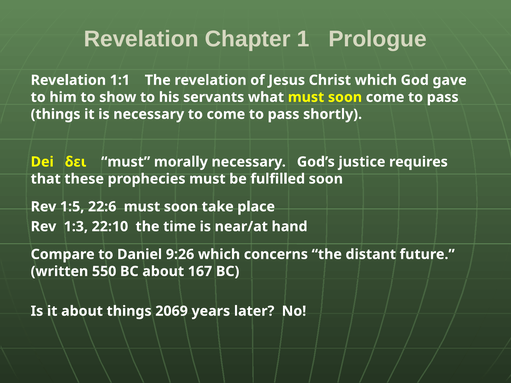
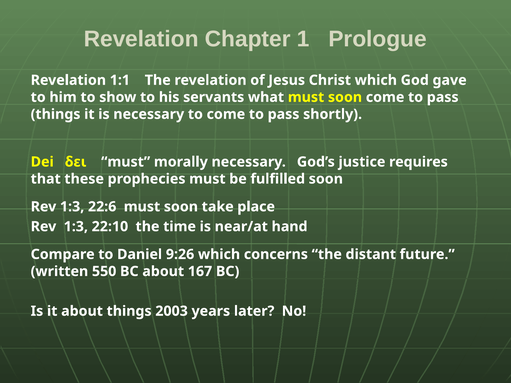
1:5: 1:5 -> 1:3 (72, 207)
2069: 2069 -> 2003 (172, 311)
